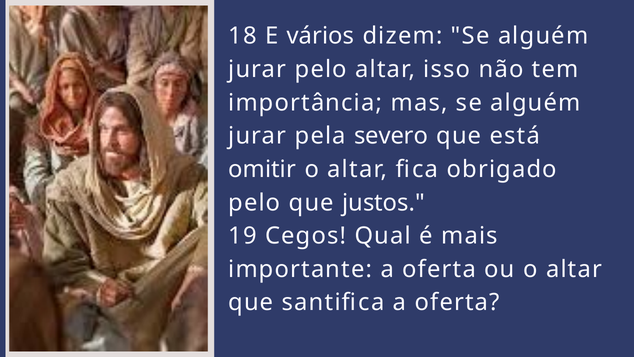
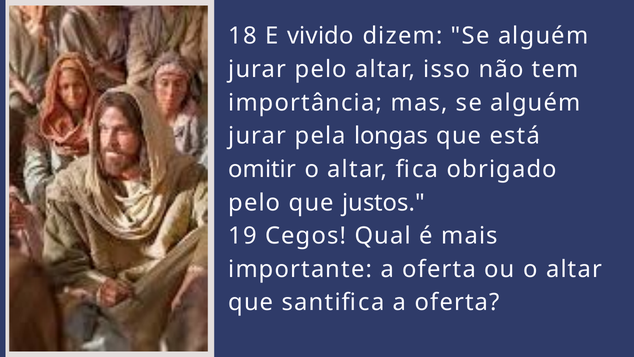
vários: vários -> vivido (320, 36)
severo: severo -> longas (391, 136)
